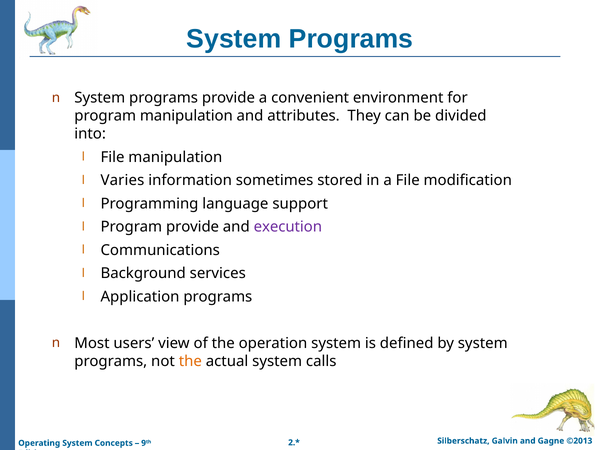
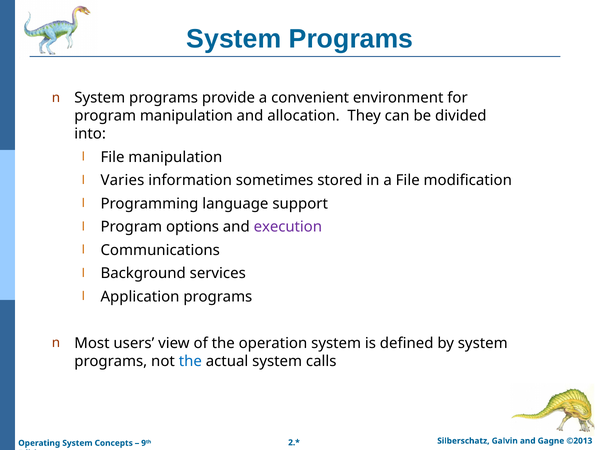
attributes: attributes -> allocation (304, 116)
Program provide: provide -> options (193, 227)
the colour: orange -> blue (190, 361)
